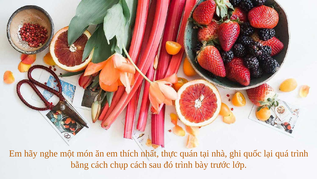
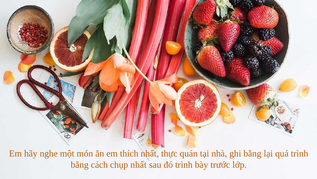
ghi quốc: quốc -> bằng (252, 153)
chụp cách: cách -> nhất (139, 164)
